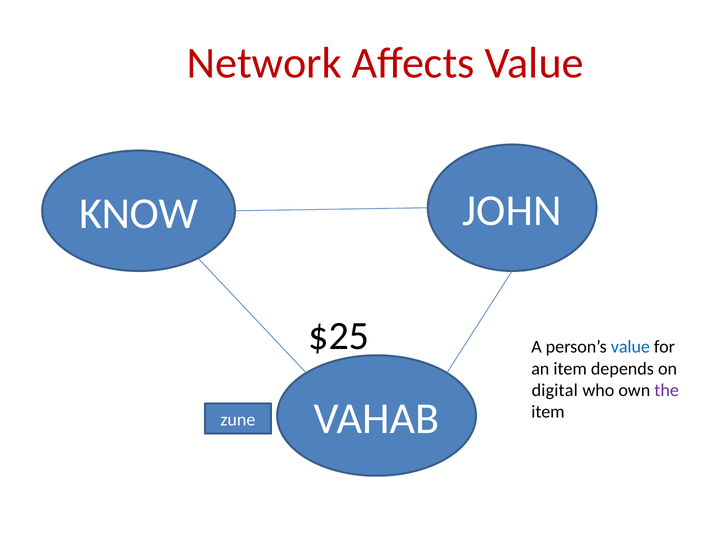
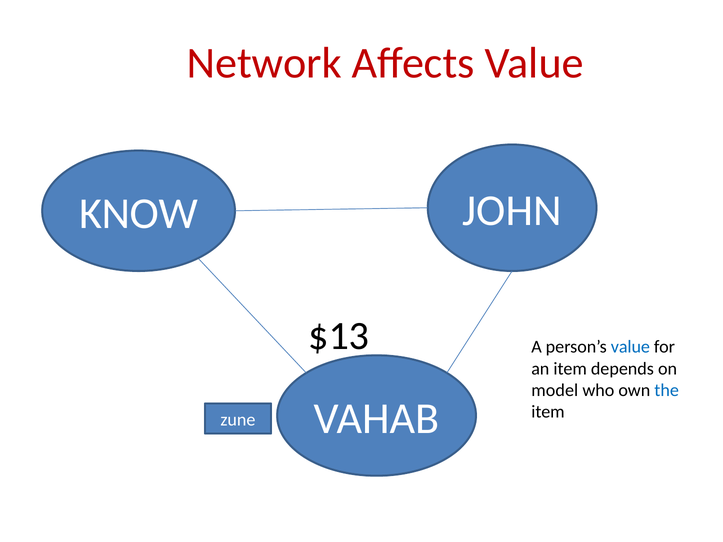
$25: $25 -> $13 (339, 336)
digital: digital -> model (555, 390)
the colour: purple -> blue (667, 390)
